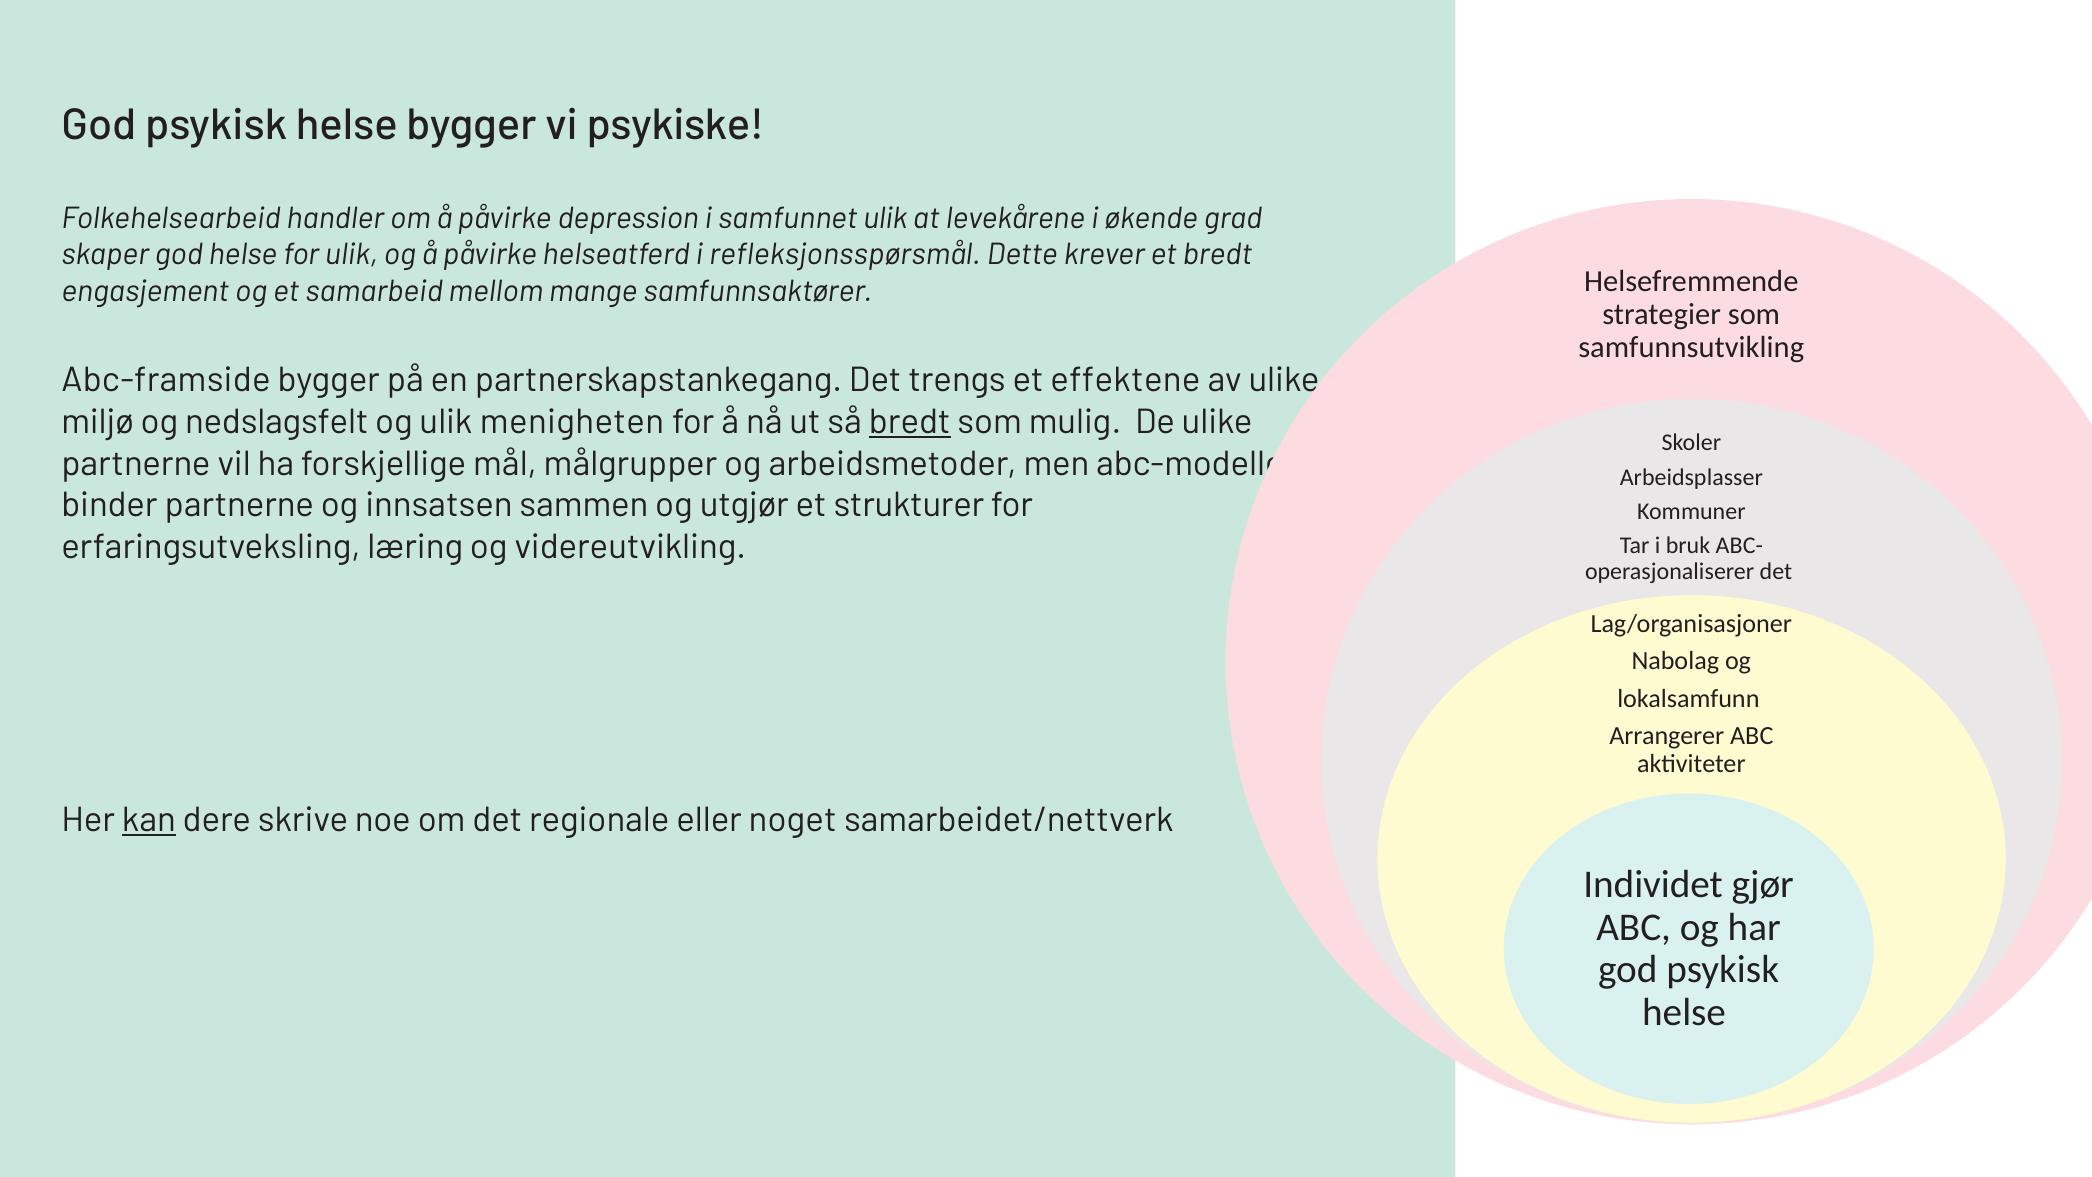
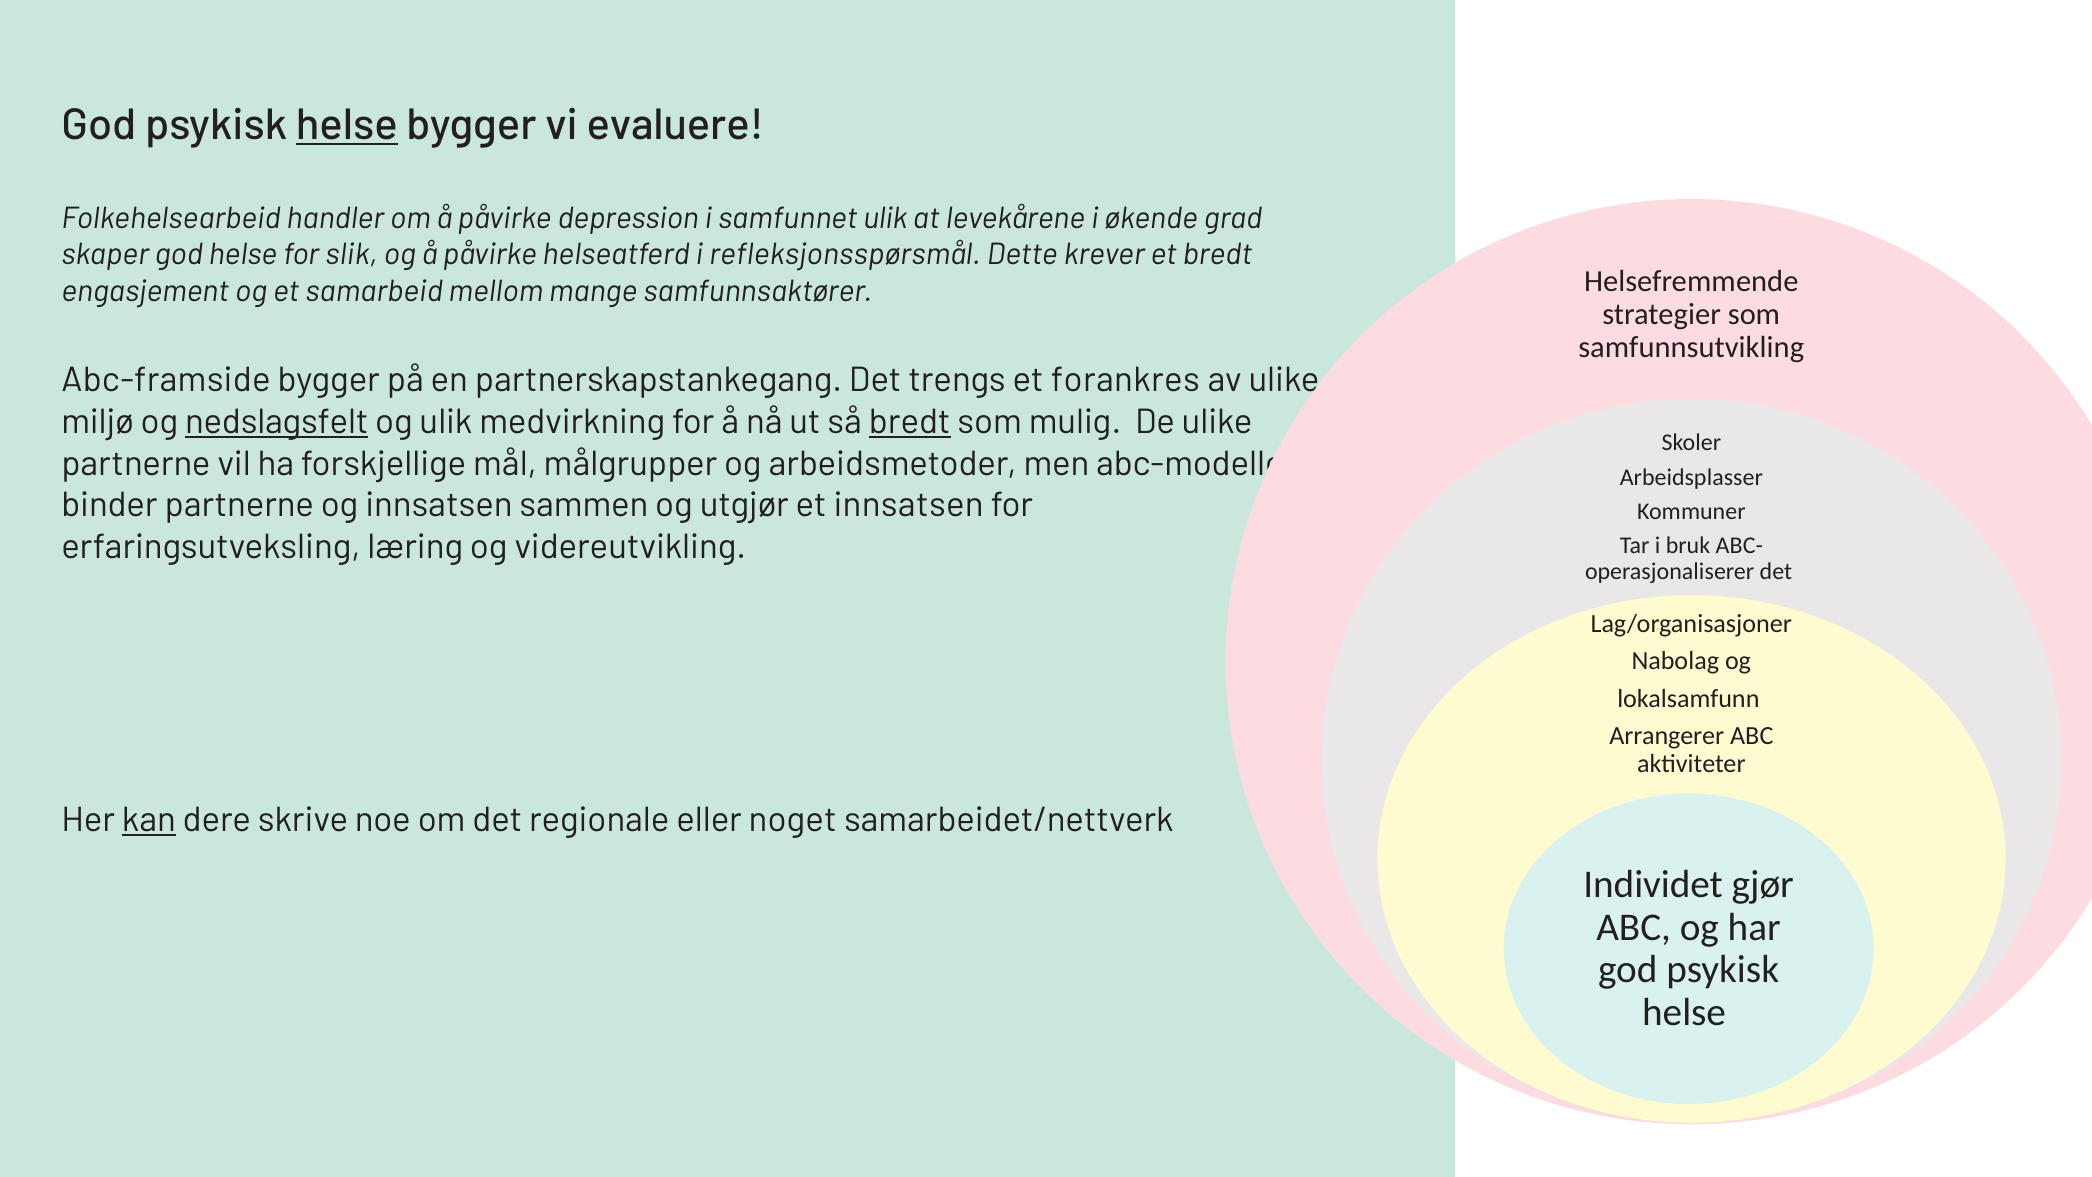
helse underline: none -> present (347, 125)
psykiske: psykiske -> evaluere (675, 125)
for ulik: ulik -> slik (352, 255)
effektene: effektene -> forankres (1125, 380)
nedslagsfelt underline: none -> present (277, 422)
menigheten: menigheten -> medvirkning (572, 422)
et strukturer: strukturer -> innsatsen (909, 505)
